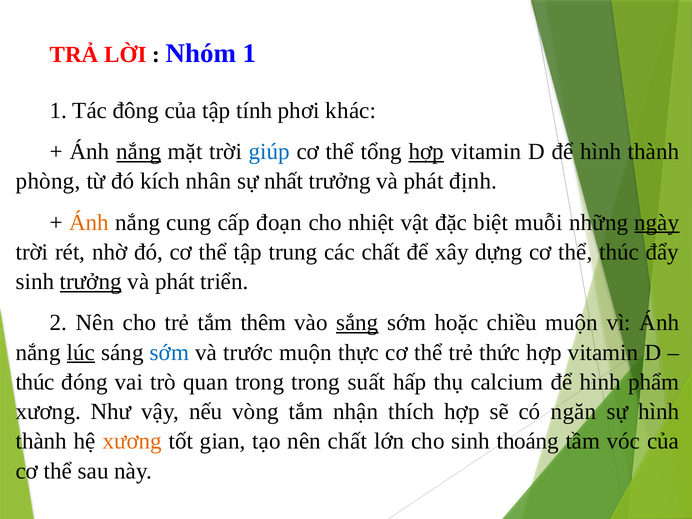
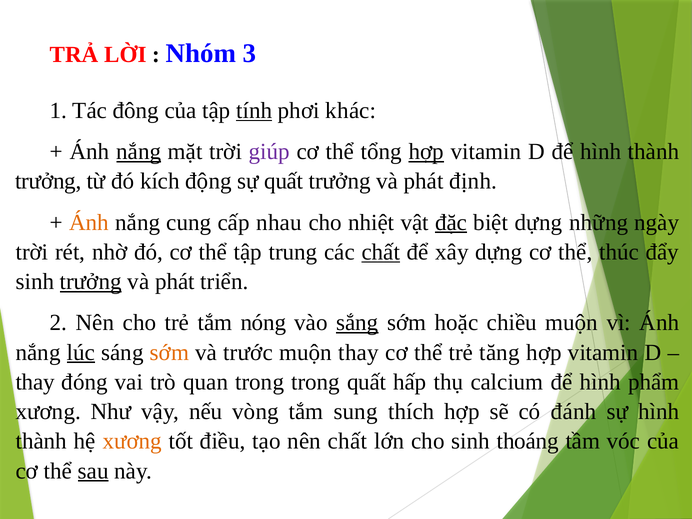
Nhóm 1: 1 -> 3 (249, 54)
tính underline: none -> present (254, 111)
giúp colour: blue -> purple (269, 152)
phòng: phòng -> trưởng (48, 181)
nhân: nhân -> động (209, 181)
sự nhất: nhất -> quất (284, 181)
đoạn: đoạn -> nhau (279, 222)
đặc underline: none -> present (451, 222)
biệt muỗi: muỗi -> dựng (539, 222)
ngày underline: present -> none (657, 222)
chất underline: none -> present (381, 252)
thêm: thêm -> nóng (263, 323)
sớm colour: blue -> orange (169, 352)
muộn thực: thực -> thay (359, 352)
thức: thức -> tăng (500, 352)
thúc: thúc -> thay (35, 382)
trong suất: suất -> quất (367, 382)
nhận: nhận -> sung (356, 412)
ngăn: ngăn -> đánh (574, 412)
gian: gian -> điều (223, 441)
sau underline: none -> present (93, 471)
